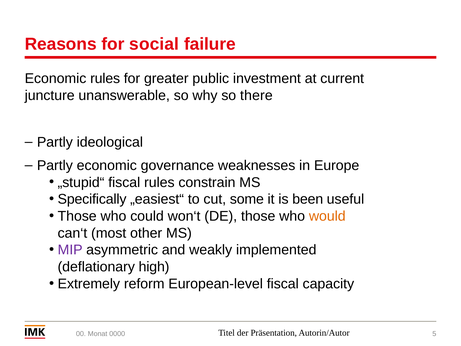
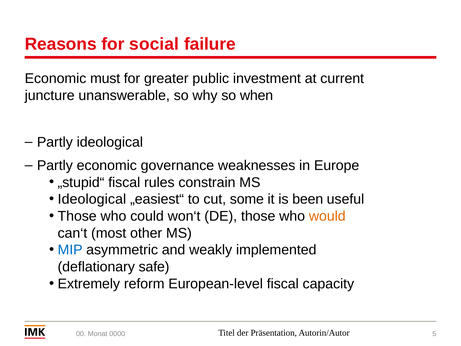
Economic rules: rules -> must (105, 79)
there: there -> when (257, 95)
Specifically: Specifically -> Ideological (92, 199)
MIP colour: purple -> blue (70, 250)
high: high -> safe (154, 267)
